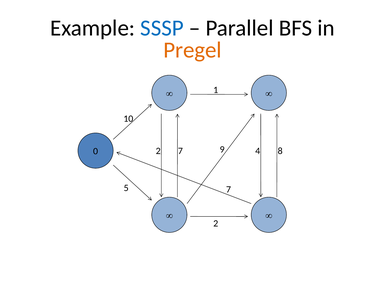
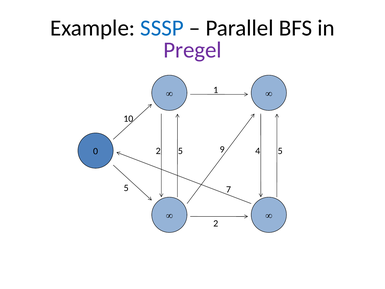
Pregel colour: orange -> purple (193, 50)
2 7: 7 -> 5 (180, 151)
4 8: 8 -> 5 (280, 151)
